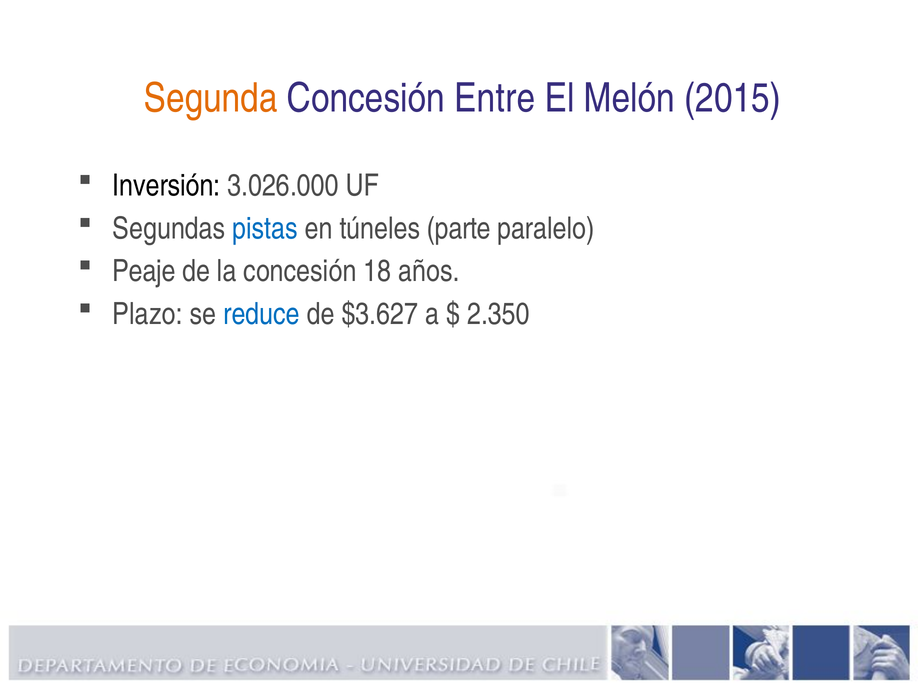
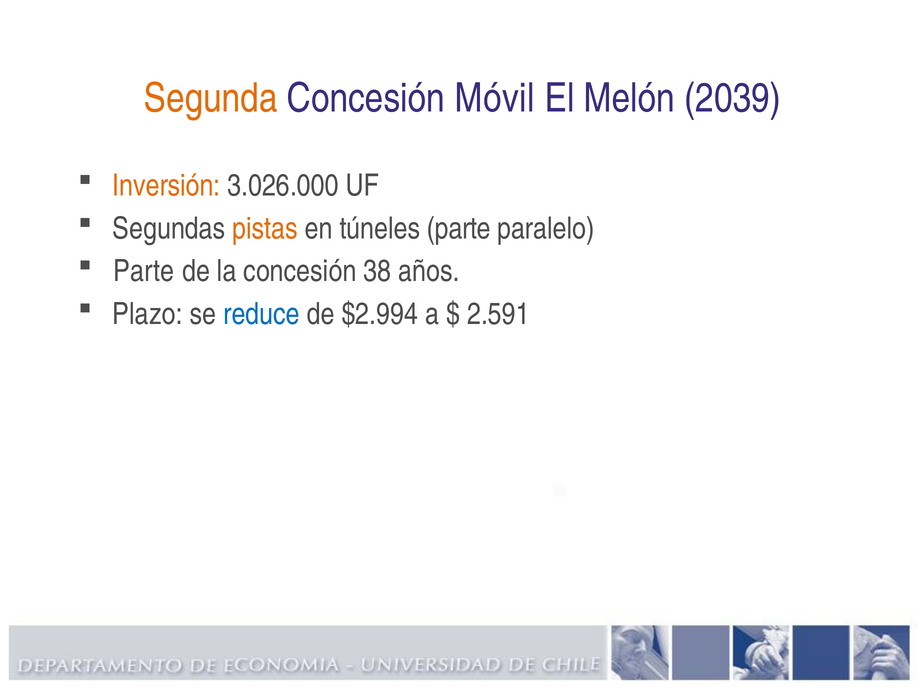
Entre: Entre -> Móvil (495, 98)
2015: 2015 -> 2039 (733, 98)
Inversión colour: black -> orange (166, 186)
pistas colour: blue -> orange (265, 229)
Peaje: Peaje -> Parte (144, 271)
18: 18 -> 38 (377, 271)
$3.627: $3.627 -> $2.994 (380, 314)
2.350: 2.350 -> 2.591 (498, 314)
